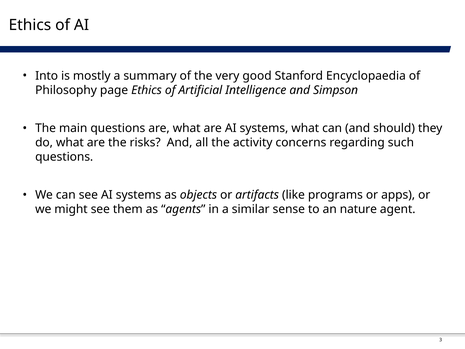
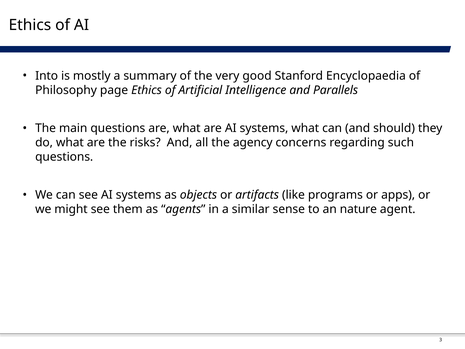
Simpson: Simpson -> Parallels (336, 90)
activity: activity -> agency (253, 142)
